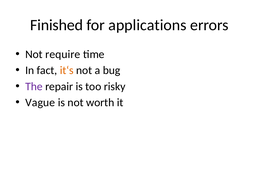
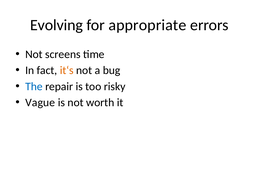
Finished: Finished -> Evolving (57, 25)
applications: applications -> appropriate (147, 25)
require: require -> screens (63, 54)
The colour: purple -> blue (34, 87)
